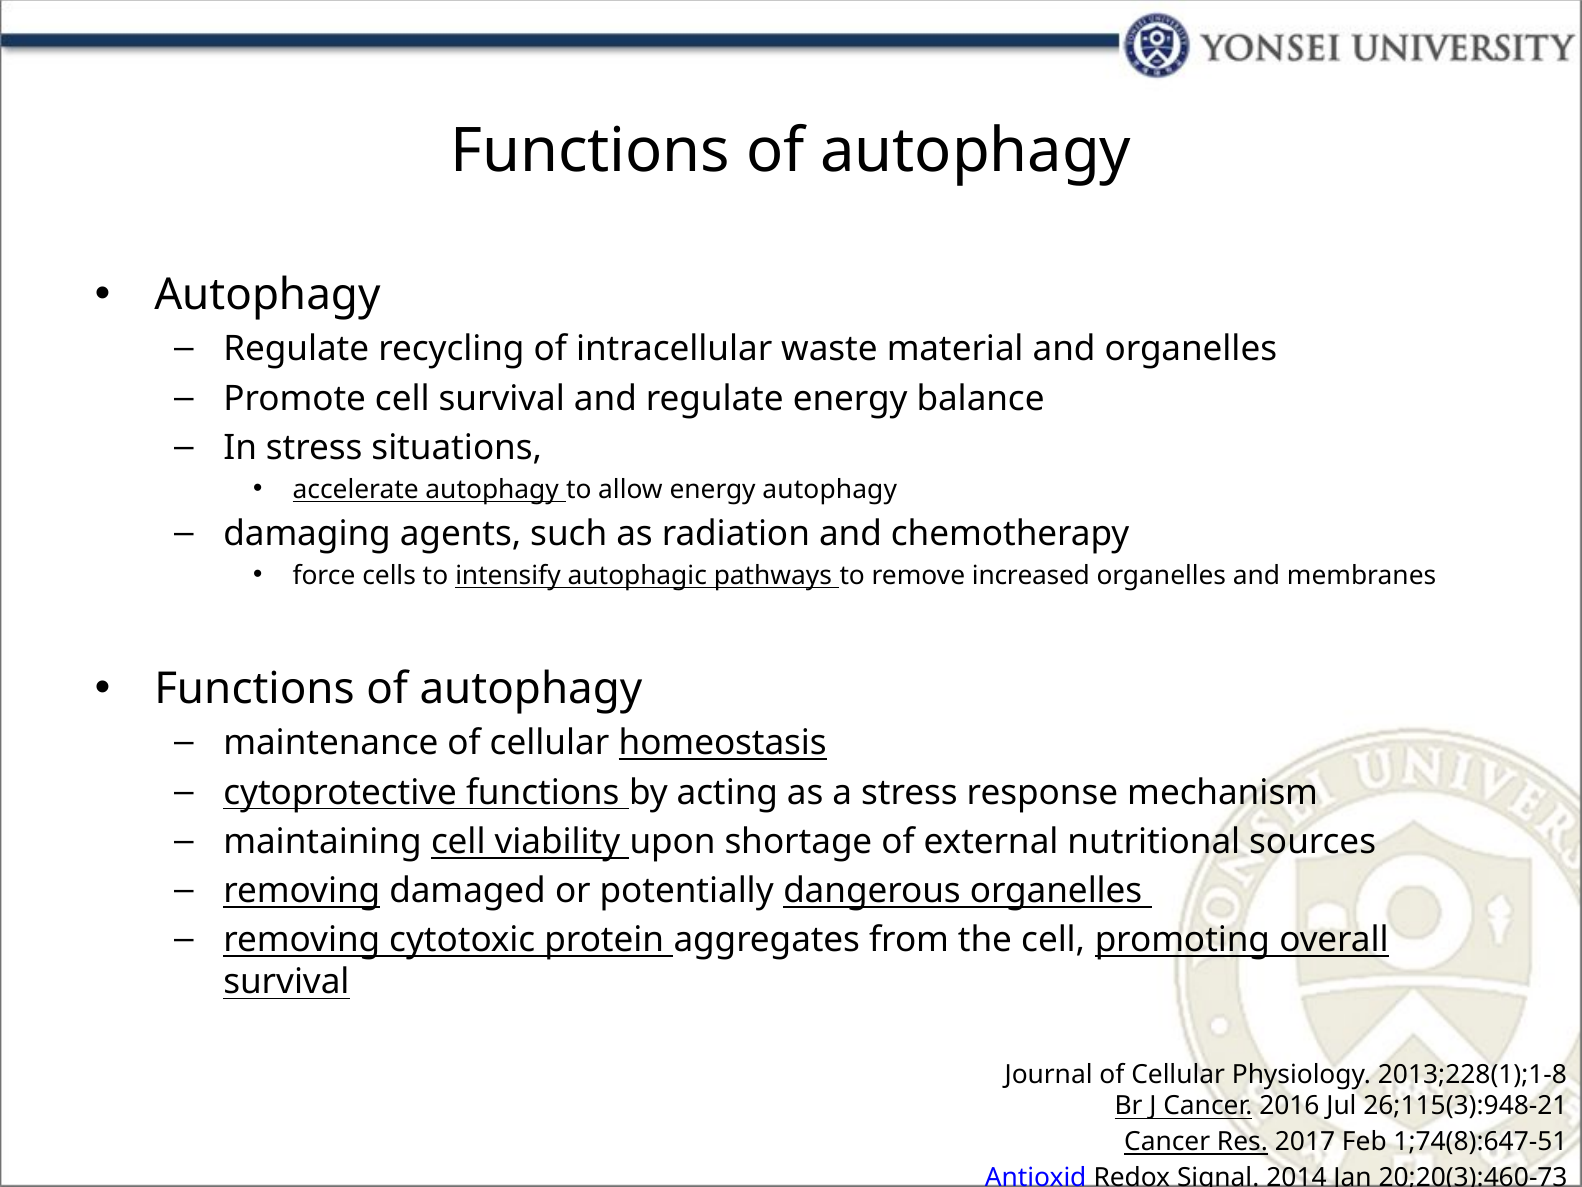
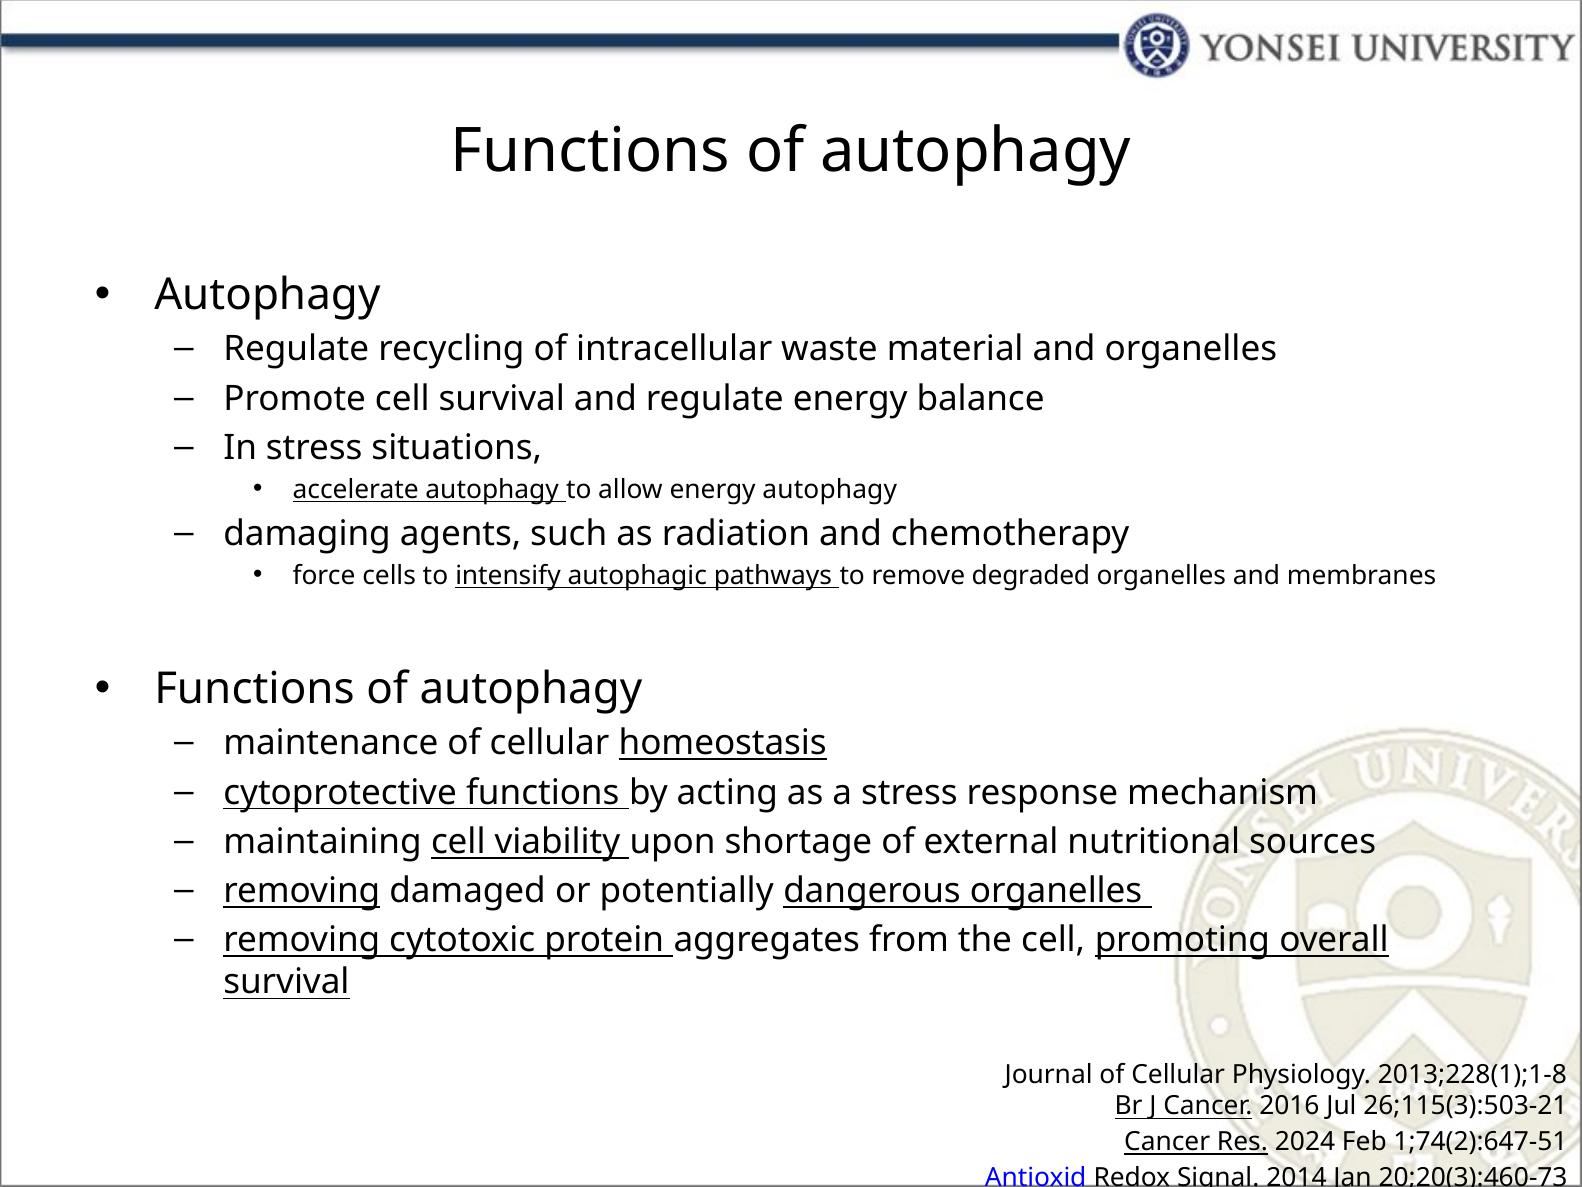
increased: increased -> degraded (1031, 575)
26;115(3):948-21: 26;115(3):948-21 -> 26;115(3):503-21 (1465, 1106)
2017: 2017 -> 2024 (1305, 1142)
1;74(8):647-51: 1;74(8):647-51 -> 1;74(2):647-51 (1480, 1142)
